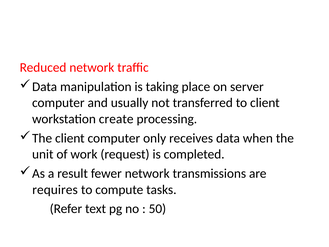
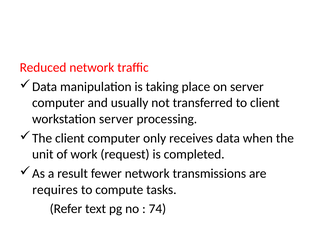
workstation create: create -> server (116, 119)
50: 50 -> 74 (157, 209)
